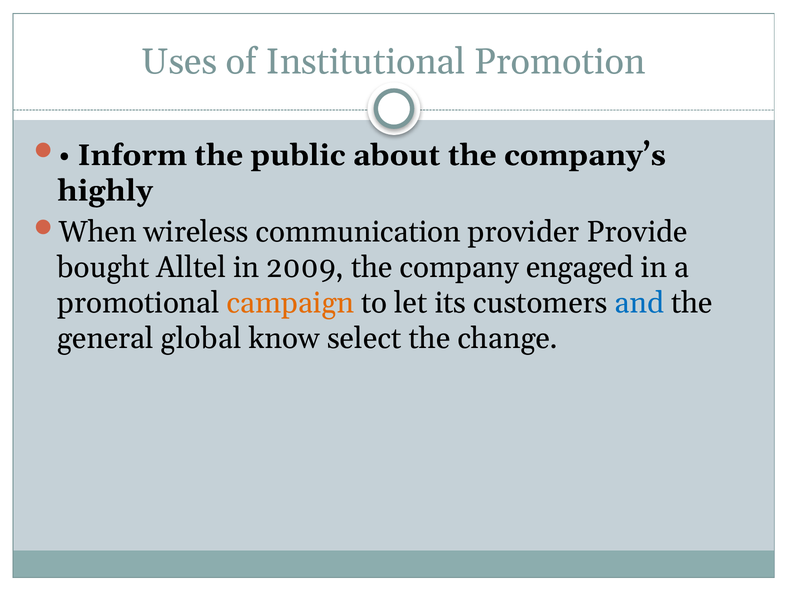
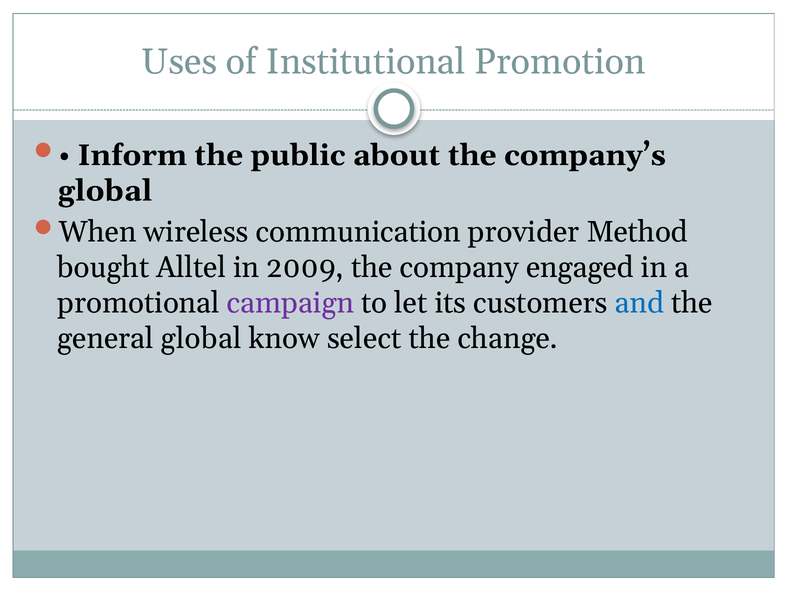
highly: highly -> global (105, 191)
Provide: Provide -> Method (637, 232)
campaign colour: orange -> purple (290, 303)
